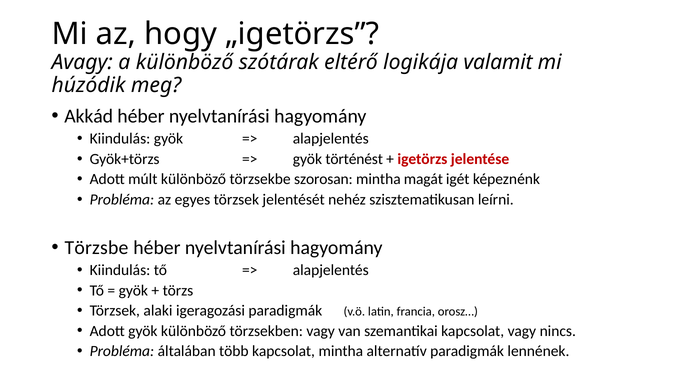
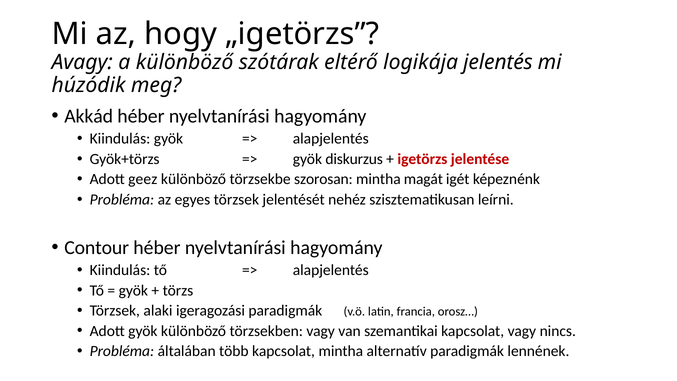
valamit: valamit -> jelentés (498, 62)
történést: történést -> diskurzus (354, 159)
múlt: múlt -> geez (143, 179)
Törzsbe: Törzsbe -> Contour (97, 247)
